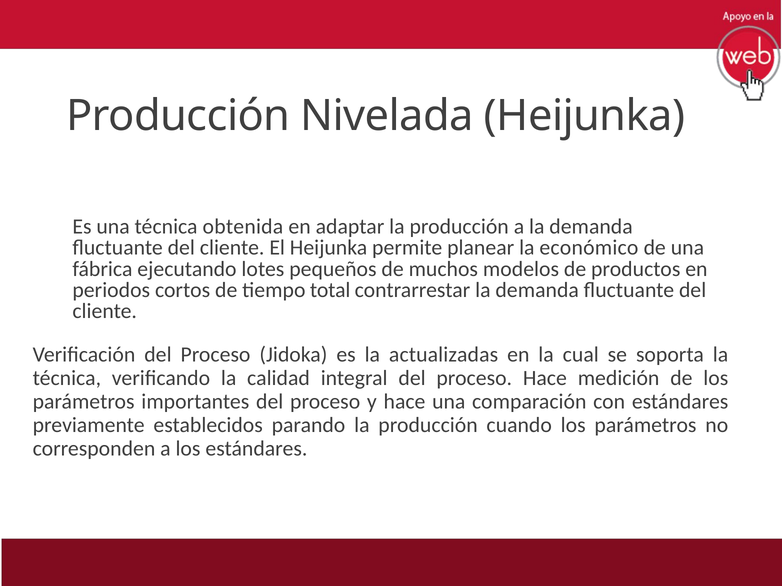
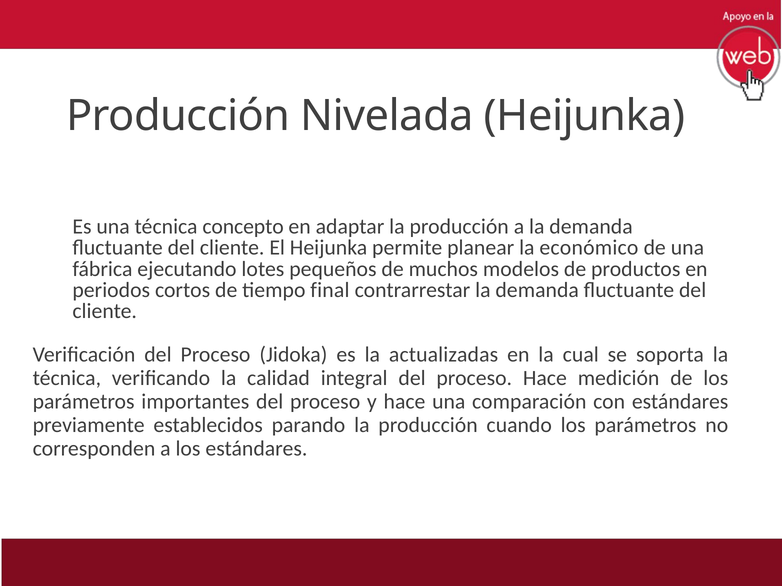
obtenida: obtenida -> concepto (243, 227)
total: total -> final (330, 290)
